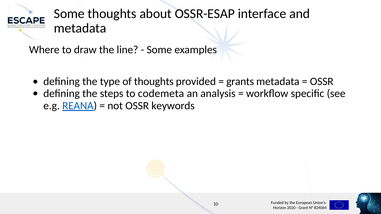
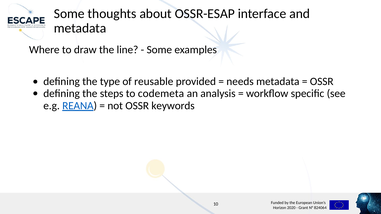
of thoughts: thoughts -> reusable (154, 82)
grants: grants -> needs (240, 82)
